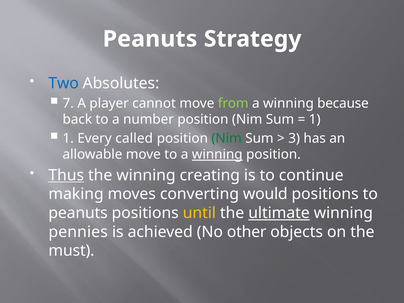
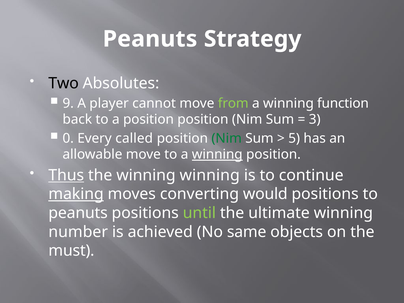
Two colour: blue -> black (64, 83)
7: 7 -> 9 (68, 103)
because: because -> function (343, 103)
a number: number -> position (148, 119)
1: 1 -> 3 (315, 119)
1: 1 -> 0 (68, 138)
3: 3 -> 5 (294, 138)
winning creating: creating -> winning (210, 175)
making underline: none -> present (76, 194)
until colour: yellow -> light green (199, 213)
ultimate underline: present -> none (279, 213)
pennies: pennies -> number (78, 232)
other: other -> same (247, 232)
